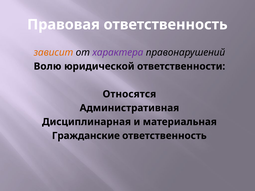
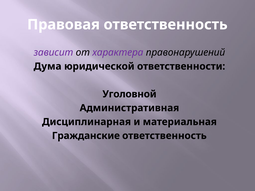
зависит colour: orange -> purple (53, 53)
Волю: Волю -> Дума (48, 66)
Относятся: Относятся -> Уголовной (129, 94)
